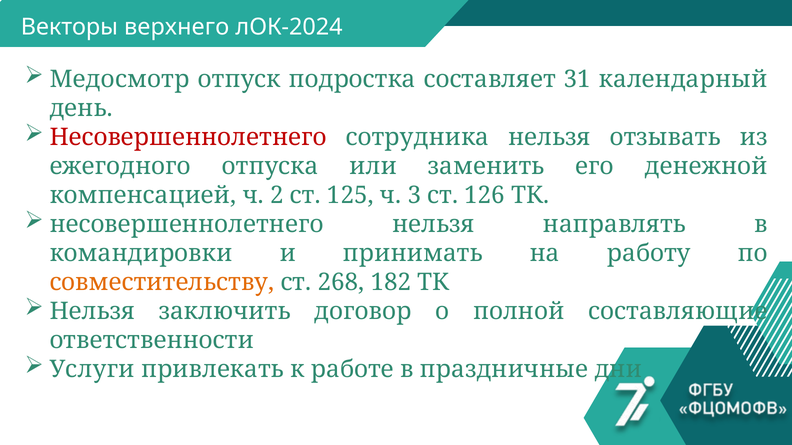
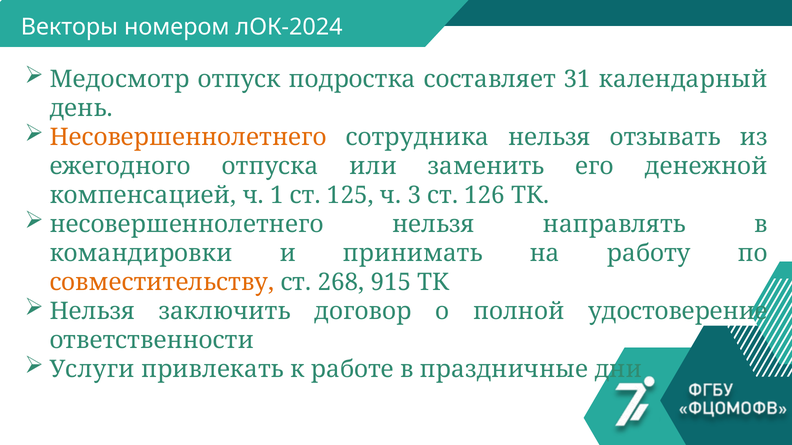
верхнего: верхнего -> номером (177, 27)
Несовершеннолетнего colour: red -> orange (188, 137)
2: 2 -> 1 (277, 195)
182: 182 -> 915 (391, 282)
составляющие: составляющие -> удостоверение (678, 311)
